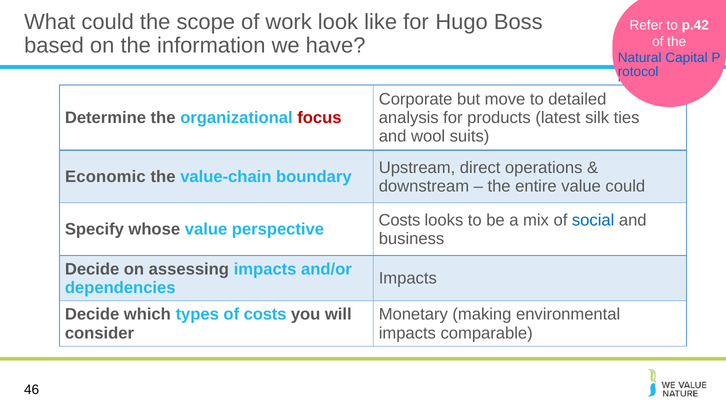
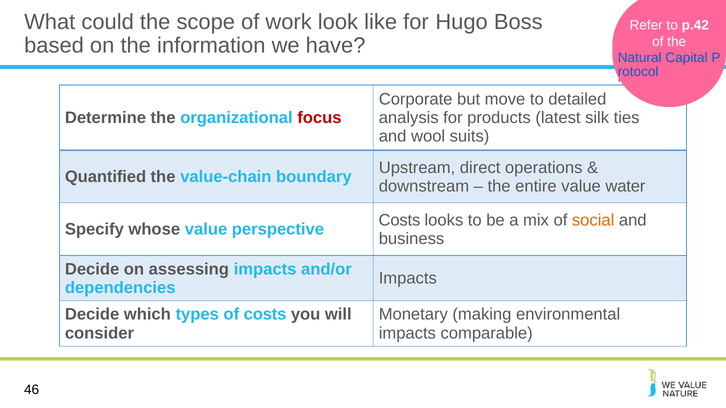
Economic: Economic -> Quantified (106, 177)
value could: could -> water (625, 186)
social colour: blue -> orange (593, 220)
